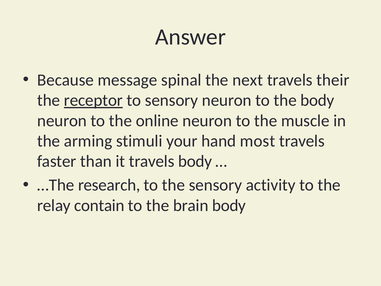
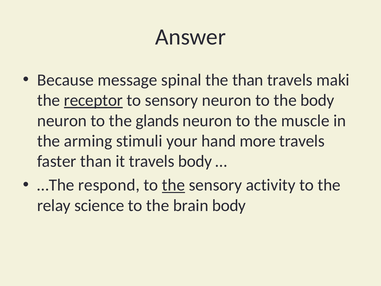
the next: next -> than (248, 80)
their: their -> maki (333, 80)
online: online -> glands (157, 121)
most: most -> more (258, 141)
research: research -> respond (109, 185)
the underline: none -> present (173, 185)
contain: contain -> science (99, 205)
